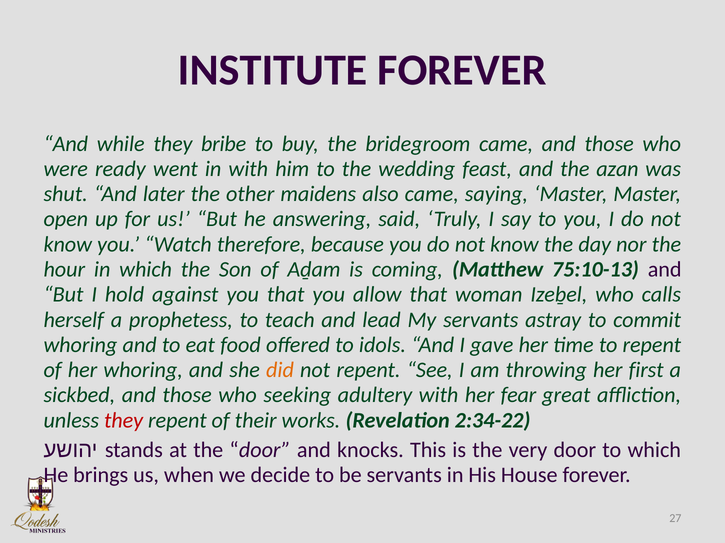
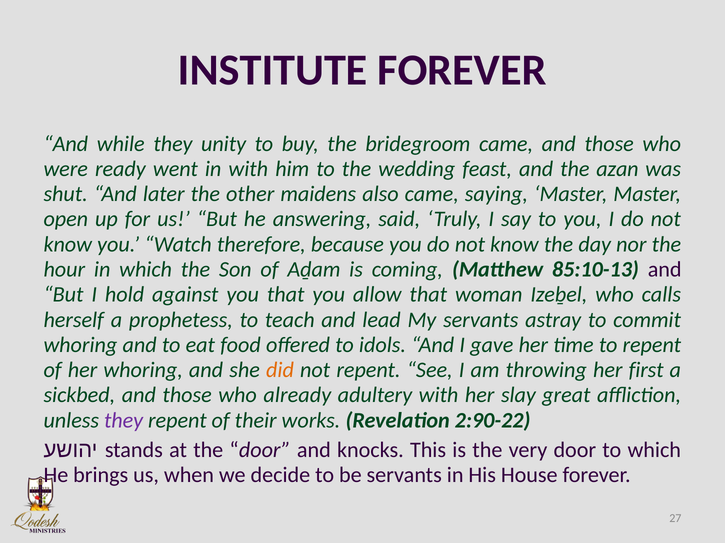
bribe: bribe -> unity (224, 144)
75:10-13: 75:10-13 -> 85:10-13 (595, 270)
seeking: seeking -> already (297, 396)
fear: fear -> slay (518, 396)
they colour: red -> purple (124, 421)
2:34-22: 2:34-22 -> 2:90-22 (493, 421)
